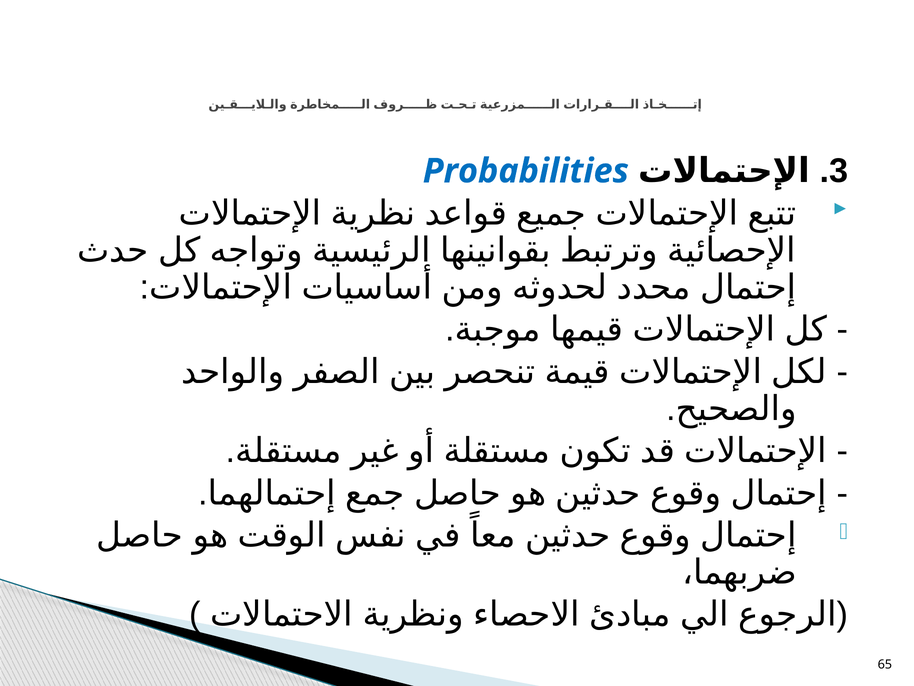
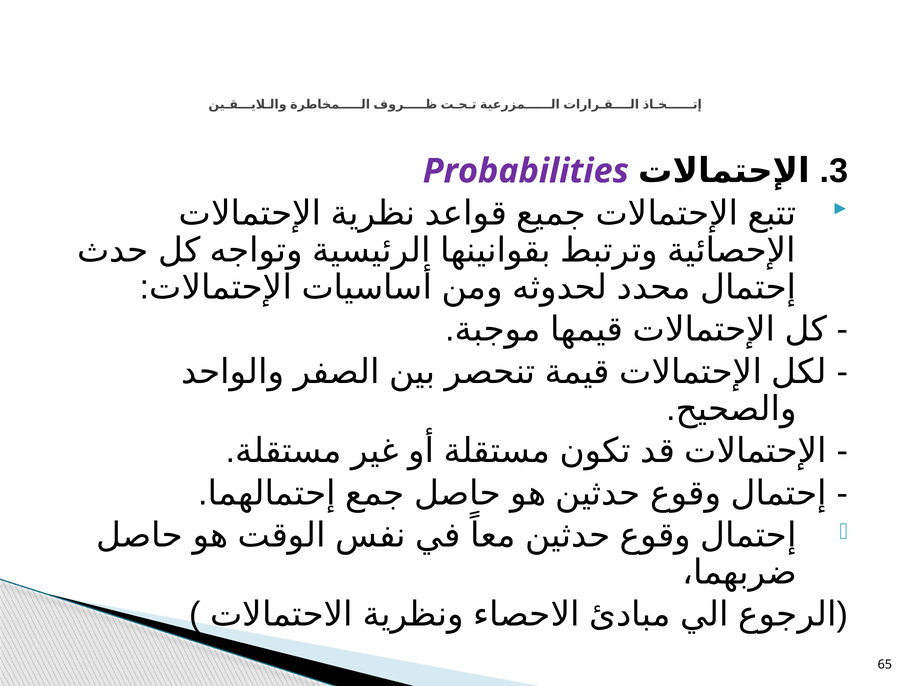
Probabilities colour: blue -> purple (526, 171)
